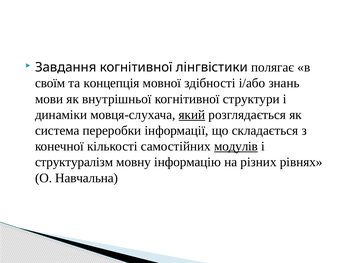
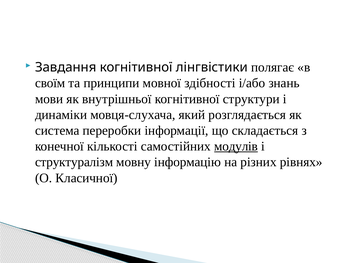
концепція: концепція -> принципи (111, 83)
який underline: present -> none (192, 115)
Навчальна: Навчальна -> Класичної (87, 178)
